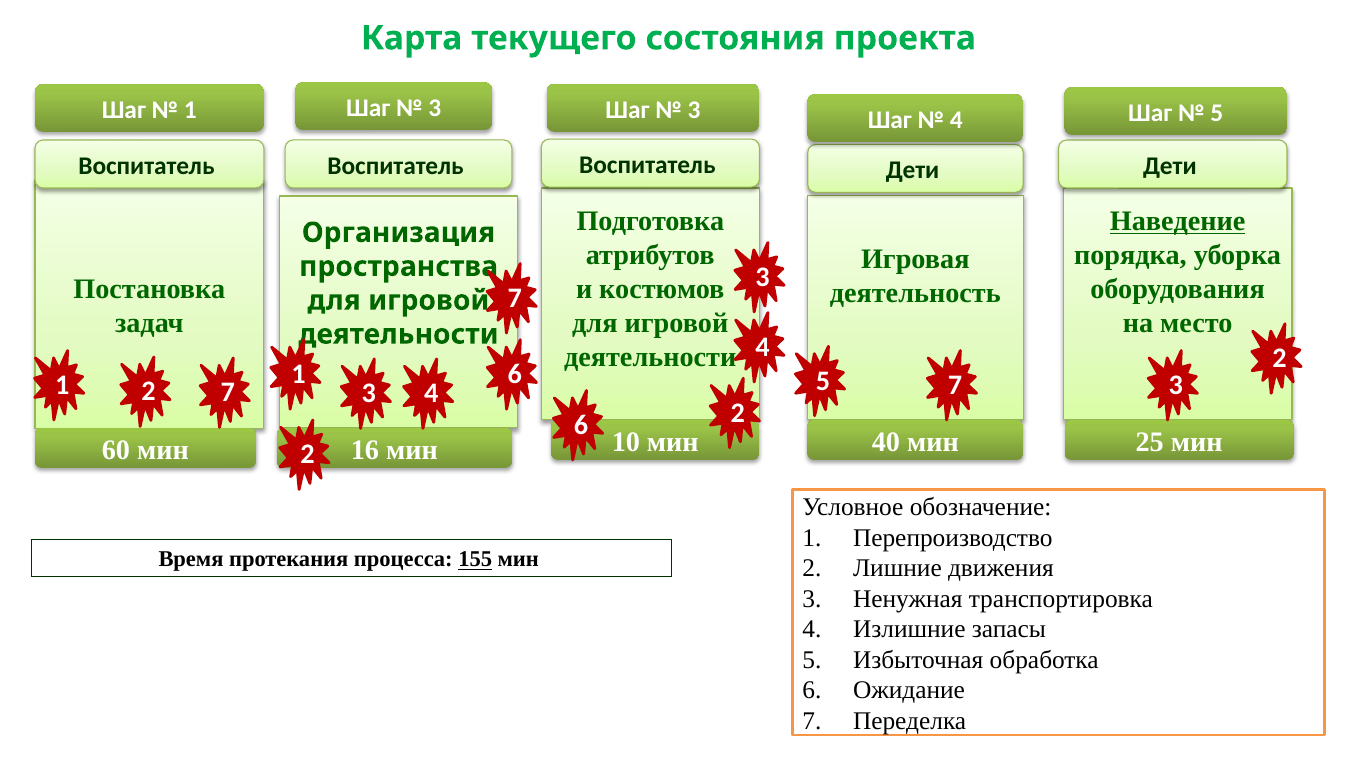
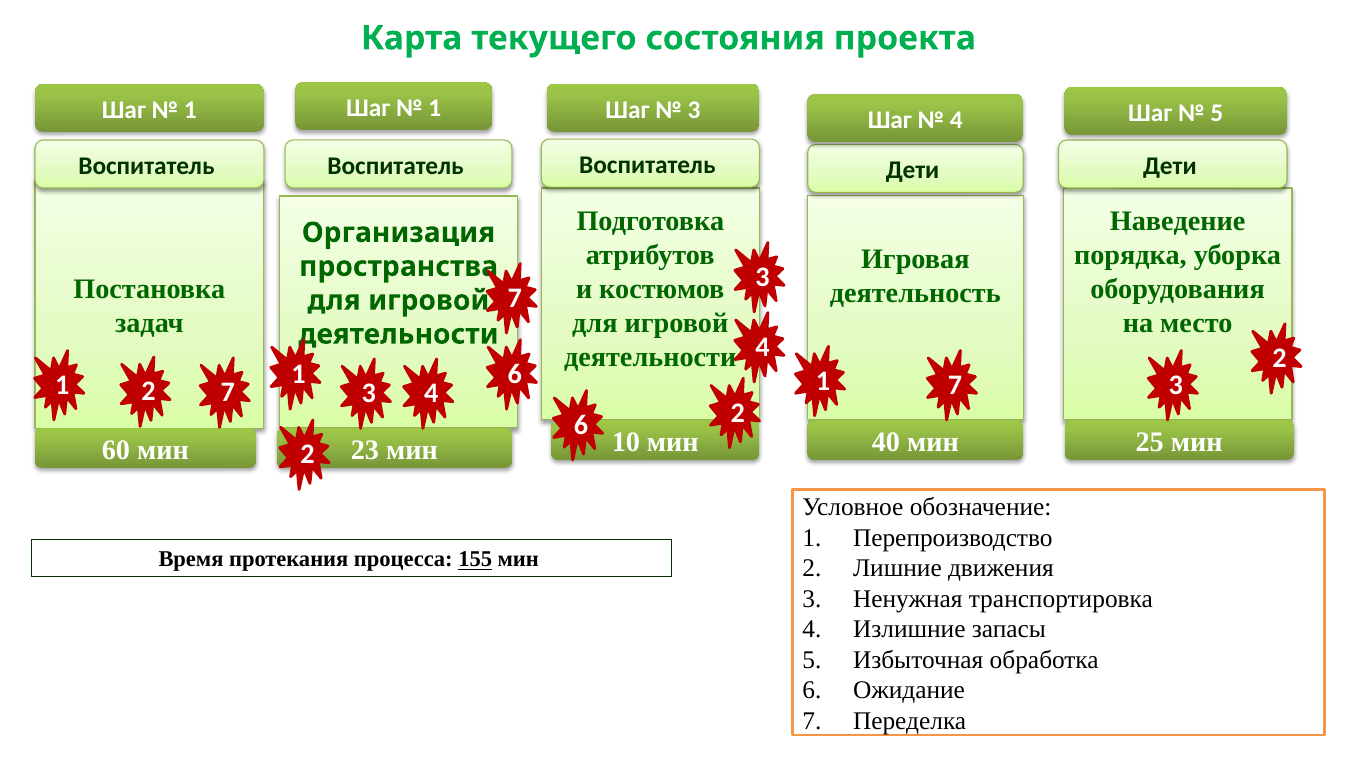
3: 3 -> 1 (435, 108)
Наведение underline: present -> none (1178, 221)
1 5: 5 -> 1 (823, 381)
16: 16 -> 23 (365, 450)
